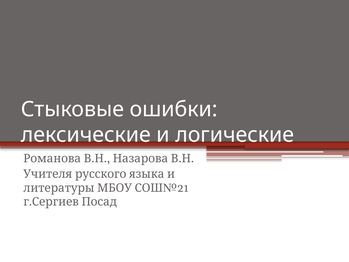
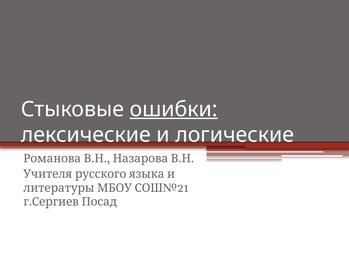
ошибки underline: none -> present (174, 109)
